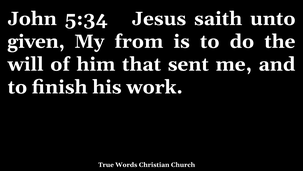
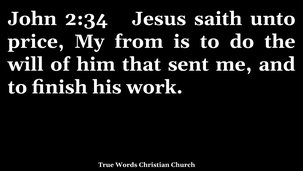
5:34: 5:34 -> 2:34 (86, 19)
given: given -> price (36, 41)
